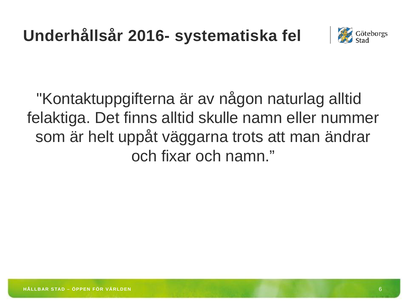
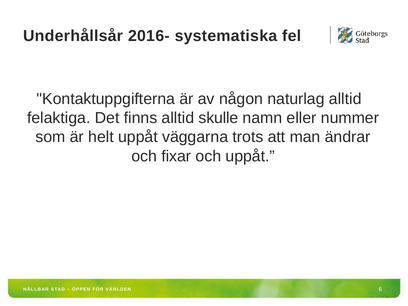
och namn: namn -> uppåt (250, 156)
